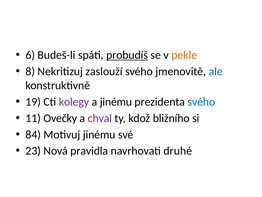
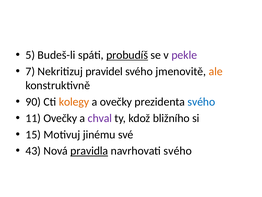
6: 6 -> 5 (30, 55)
pekle colour: orange -> purple (184, 55)
8: 8 -> 7 (30, 71)
zaslouží: zaslouží -> pravidel (104, 71)
ale colour: blue -> orange (216, 71)
19: 19 -> 90 (33, 102)
kolegy colour: purple -> orange (74, 102)
a jinému: jinému -> ovečky (116, 102)
84: 84 -> 15 (33, 134)
23: 23 -> 43 (33, 151)
pravidla underline: none -> present (89, 151)
navrhovati druhé: druhé -> svého (178, 151)
